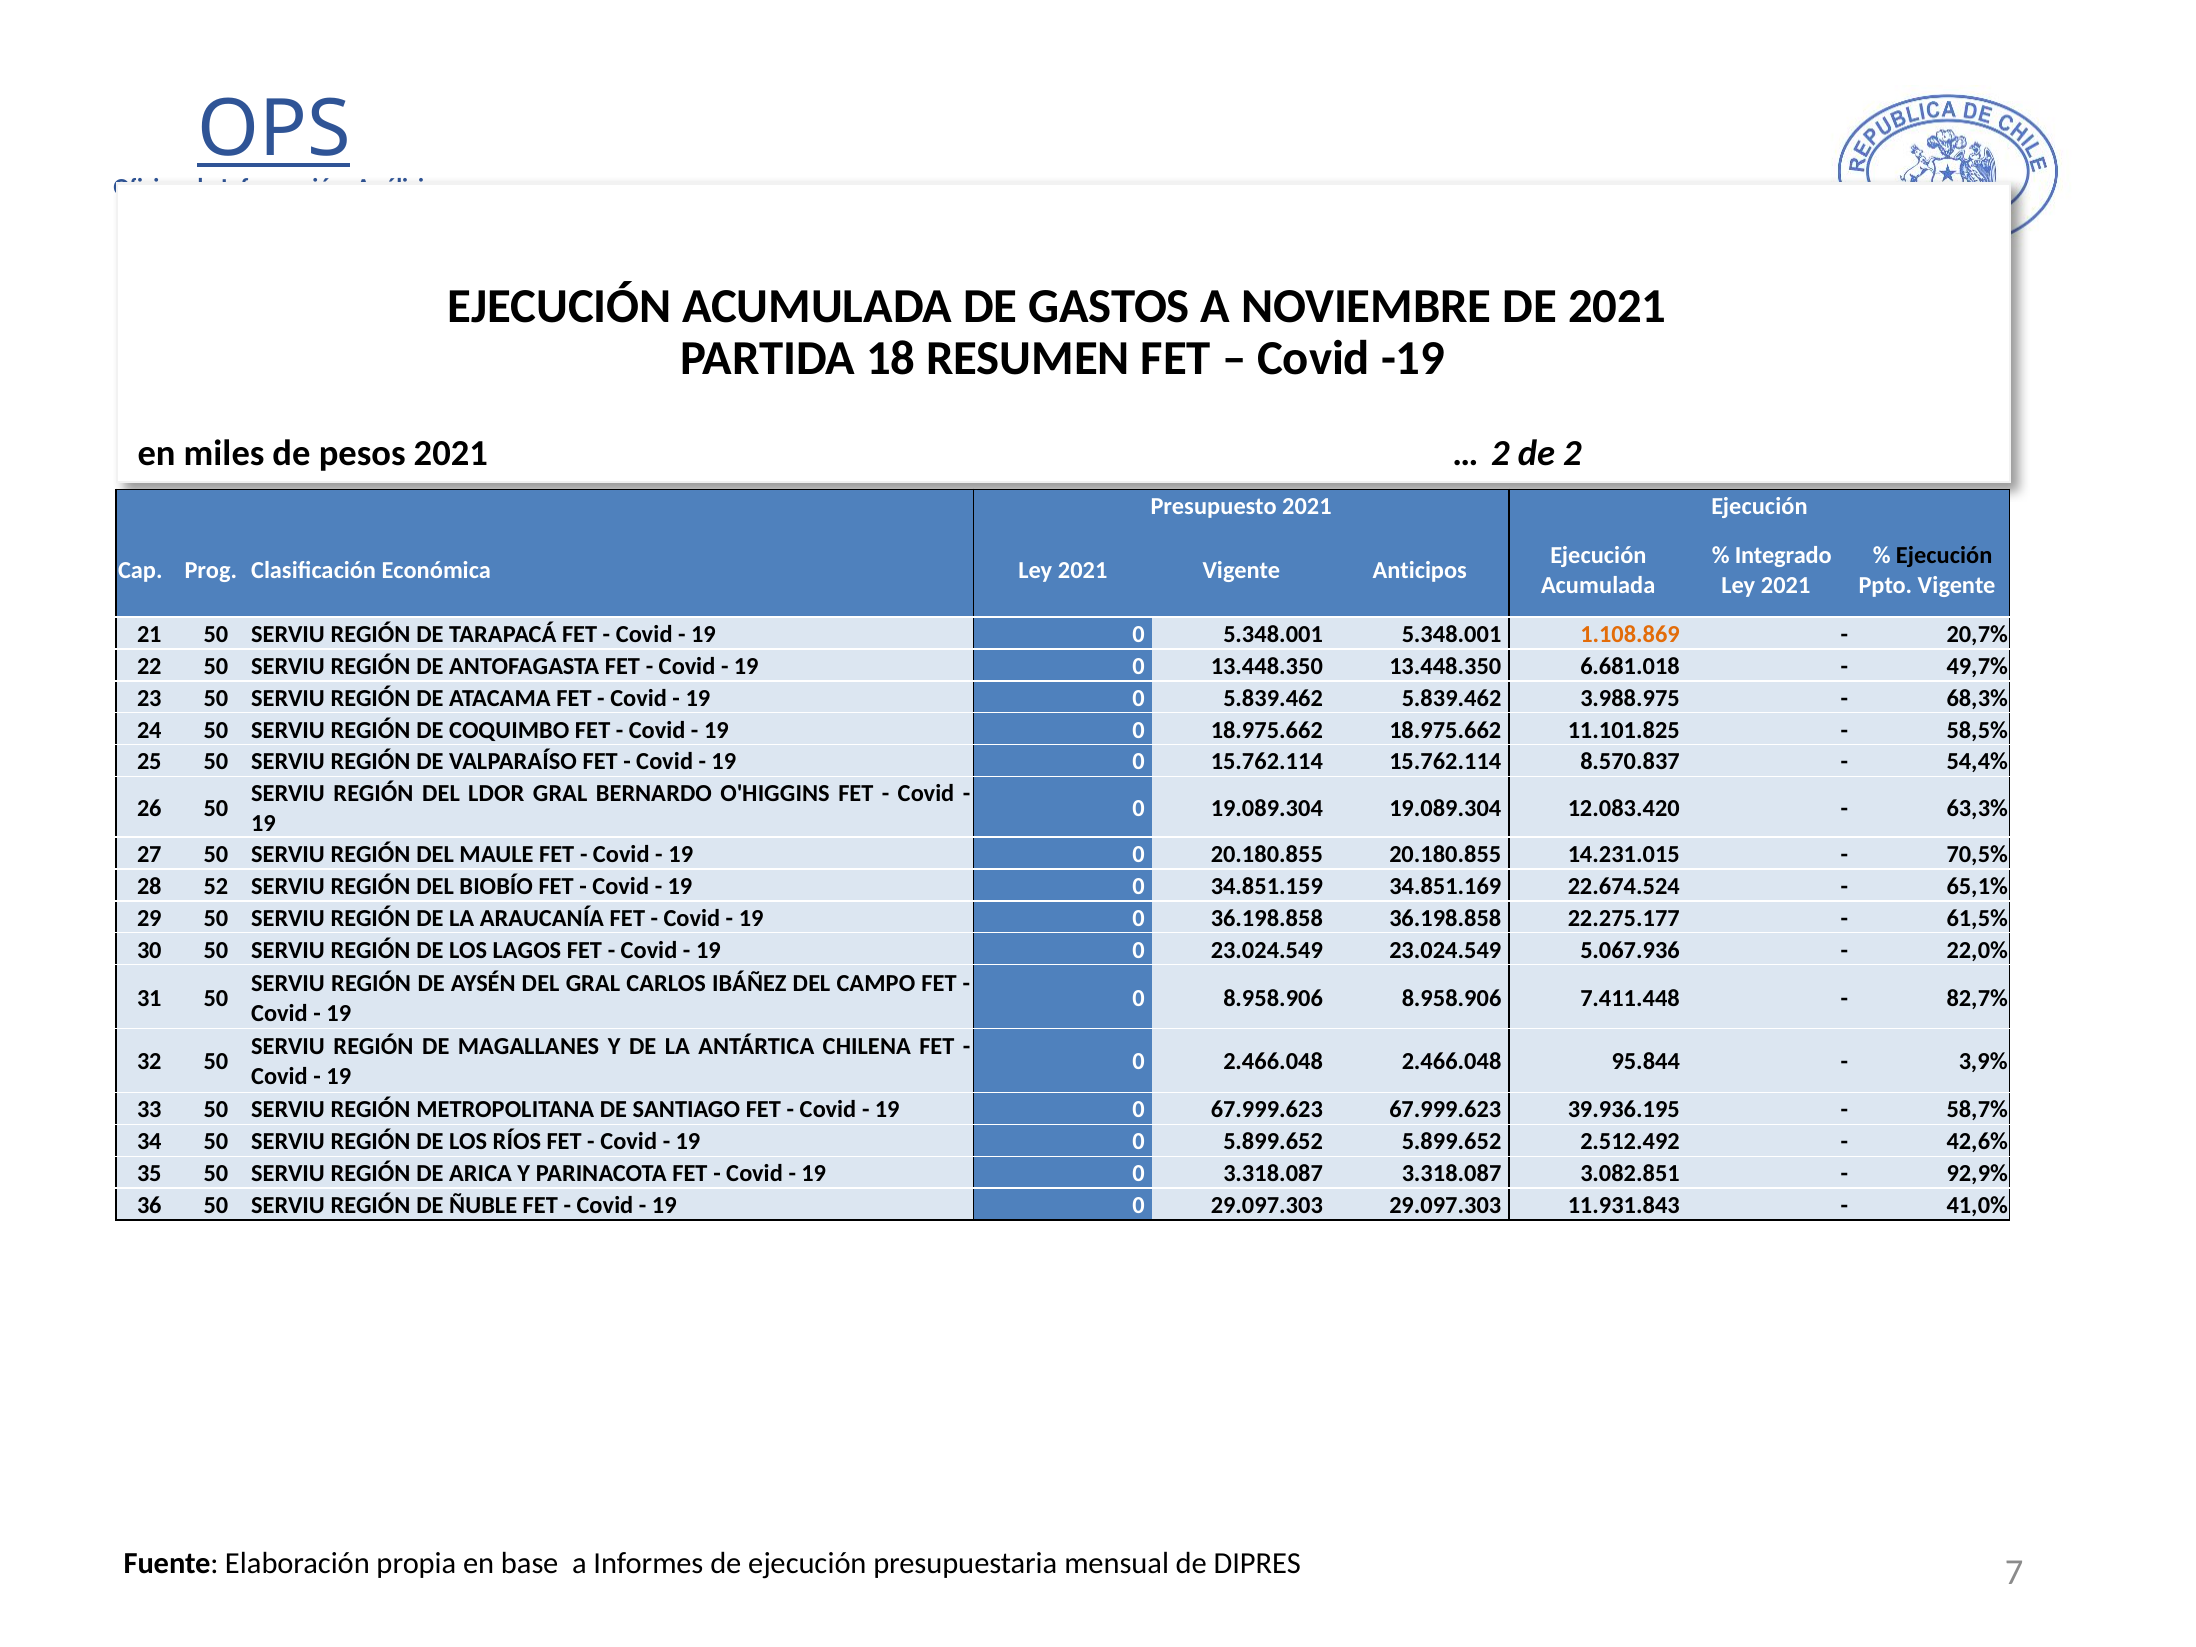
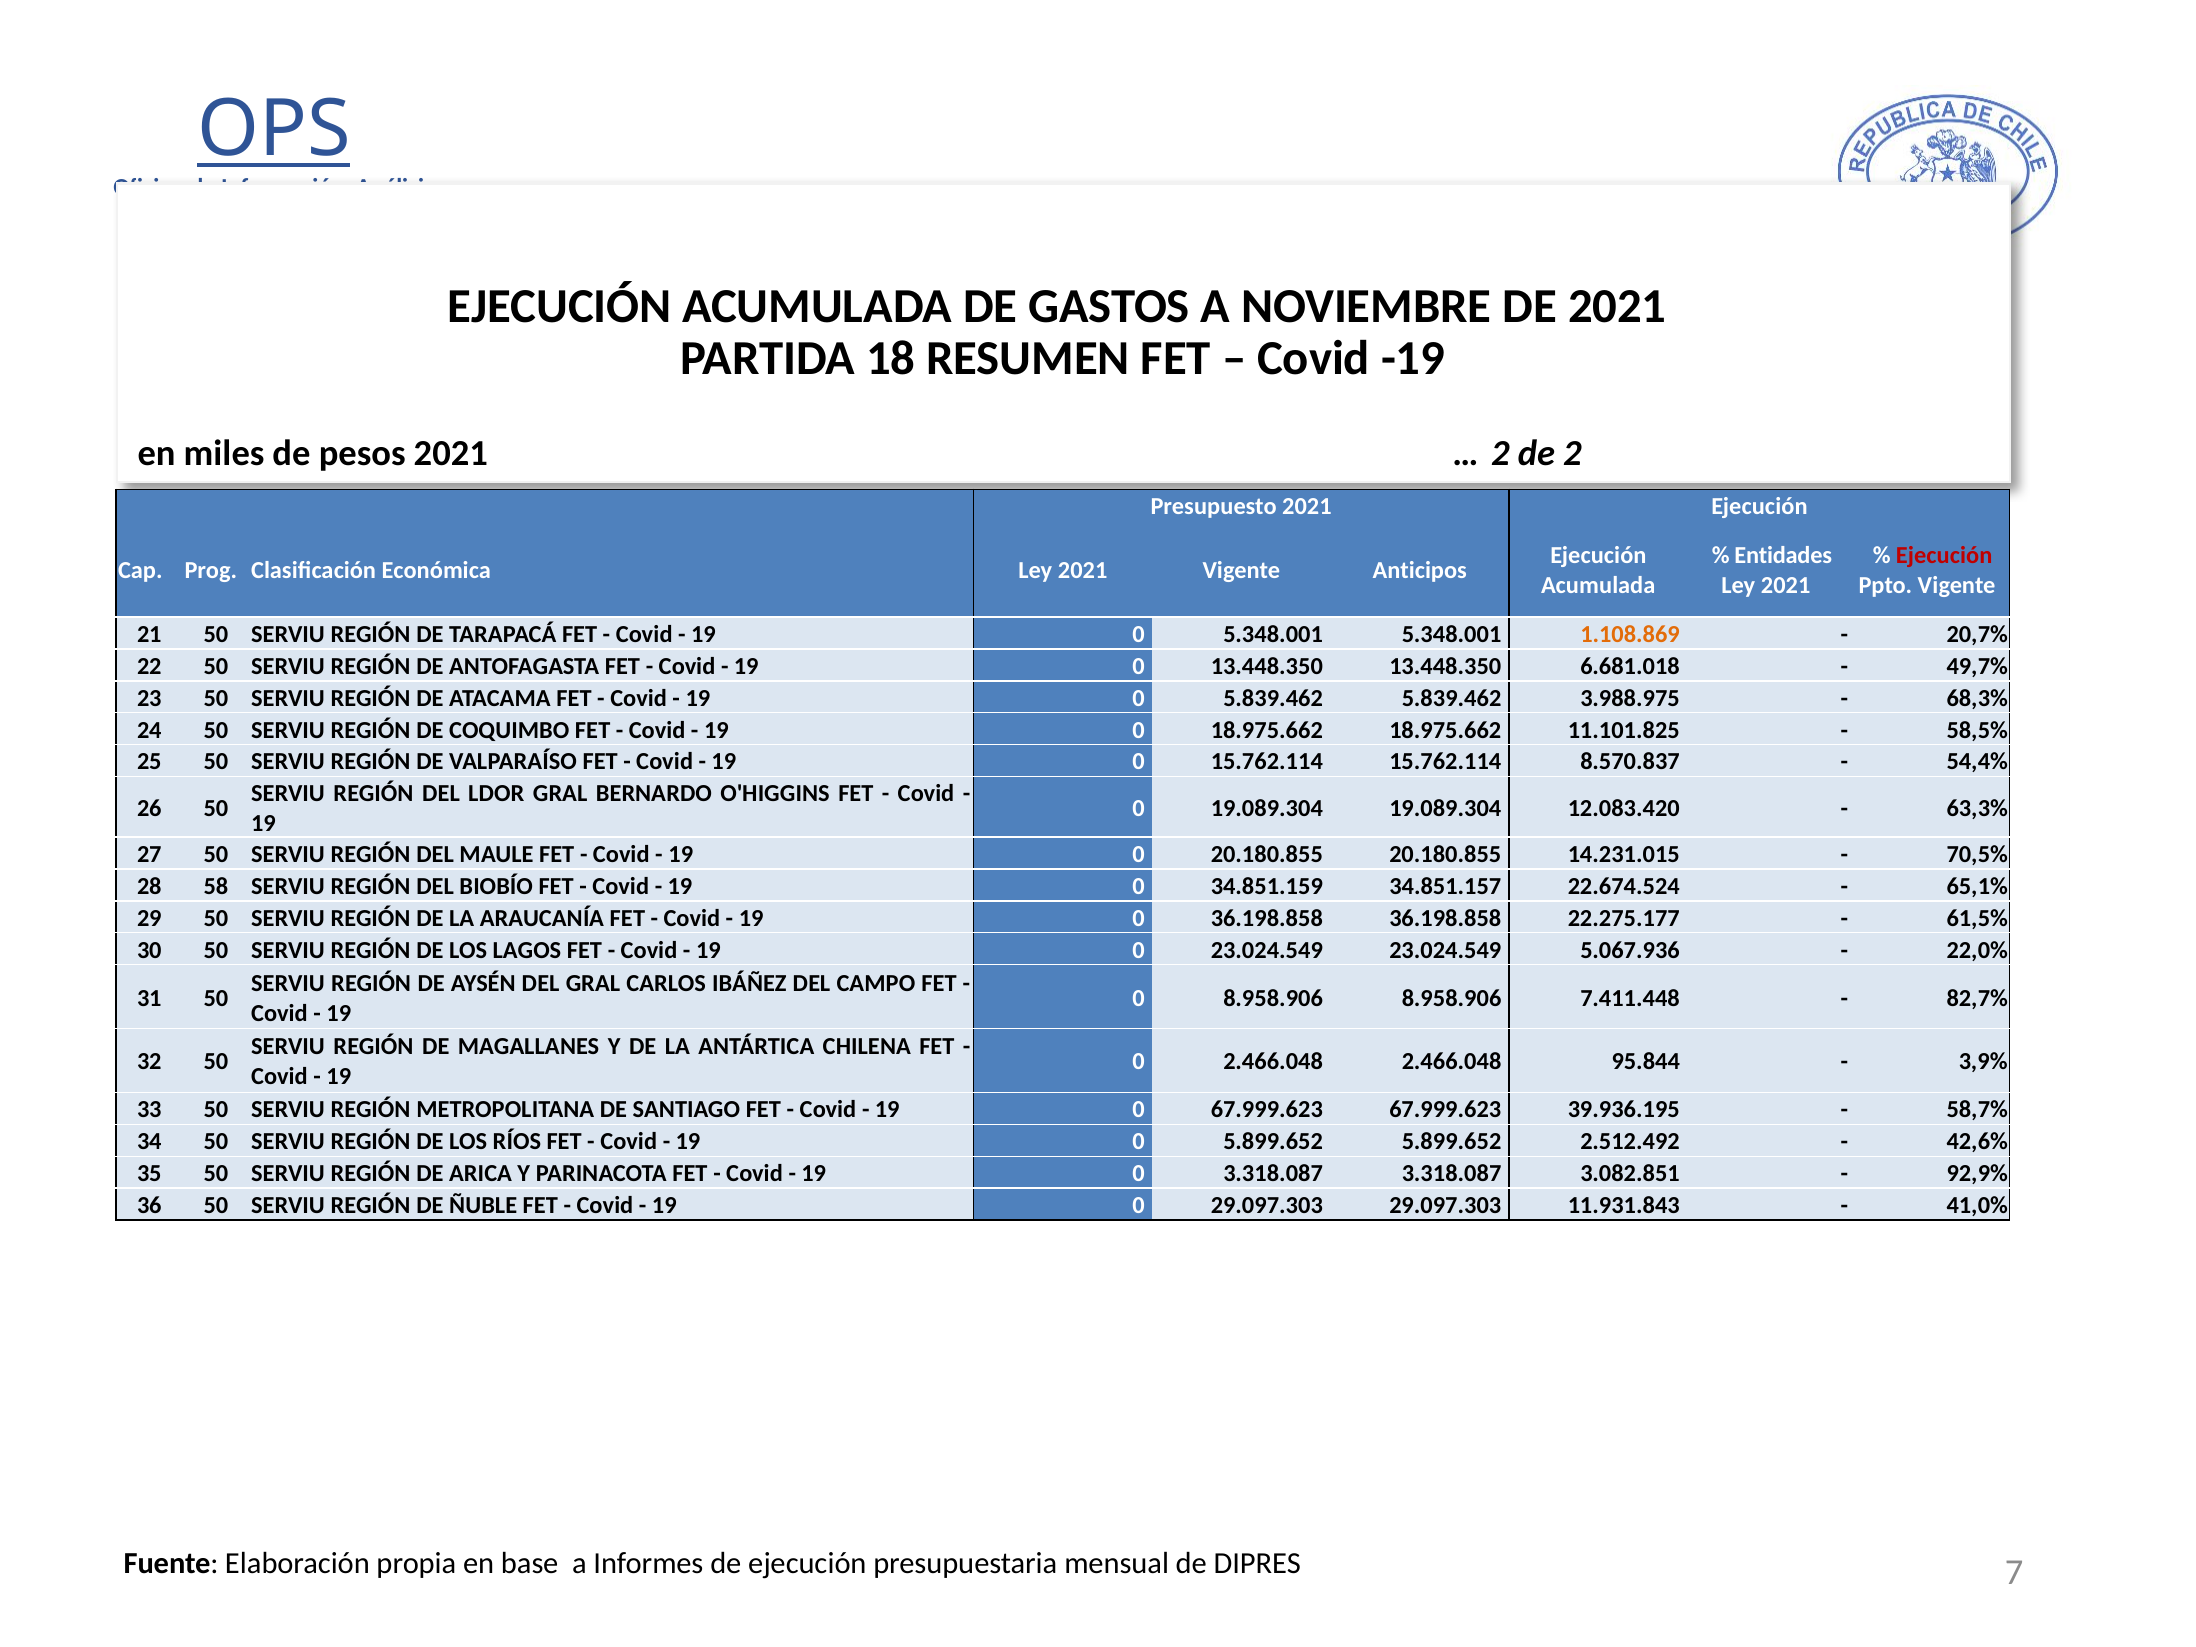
Integrado: Integrado -> Entidades (1783, 555)
Ejecución colour: black -> red (1944, 555)
52: 52 -> 58 (216, 886)
34.851.169: 34.851.169 -> 34.851.157 (1445, 886)
